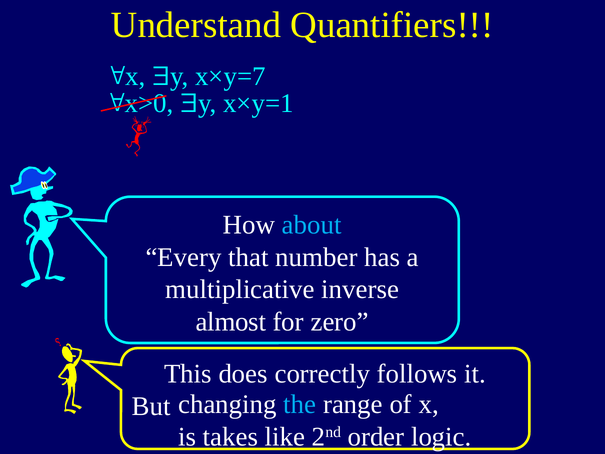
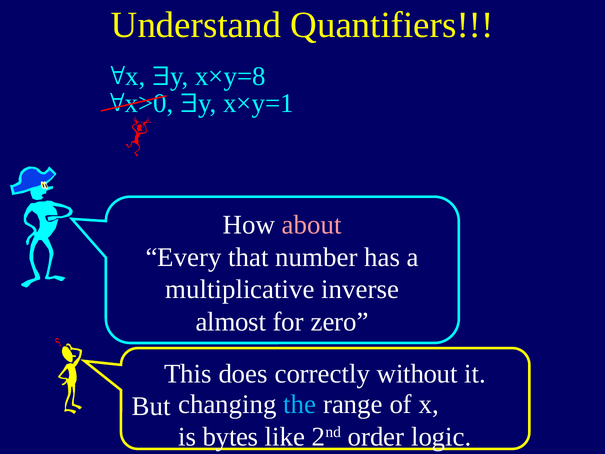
x×y=7: x×y=7 -> x×y=8 (230, 76)
about colour: light blue -> pink (312, 225)
follows: follows -> without (417, 374)
takes: takes -> bytes (231, 436)
